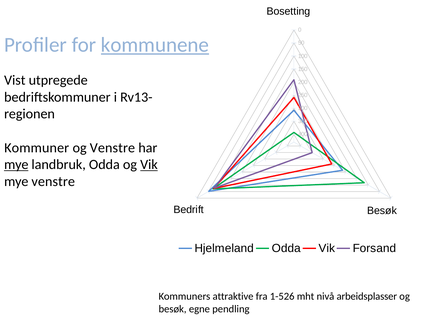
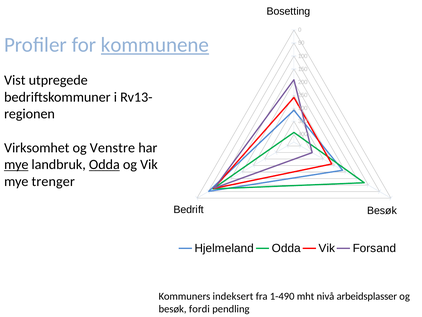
Kommuner: Kommuner -> Virksomhet (37, 148)
Odda underline: none -> present (104, 164)
Vik underline: present -> none (149, 164)
mye venstre: venstre -> trenger (53, 181)
attraktive: attraktive -> indeksert (233, 296)
1-526: 1-526 -> 1-490 (282, 296)
egne: egne -> fordi (199, 308)
